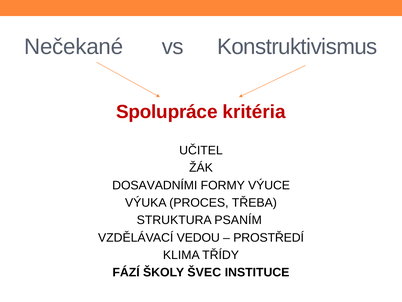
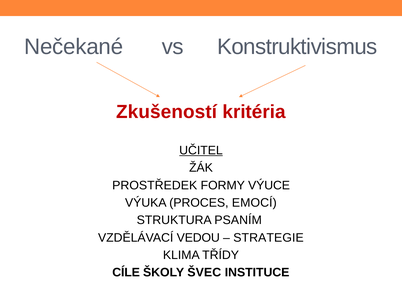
Spolupráce: Spolupráce -> Zkušeností (167, 112)
UČITEL underline: none -> present (201, 150)
DOSAVADNÍMI: DOSAVADNÍMI -> PROSTŘEDEK (155, 185)
TŘEBA: TŘEBA -> EMOCÍ (254, 202)
PROSTŘEDÍ: PROSTŘEDÍ -> STRATEGIE (268, 237)
FÁZÍ: FÁZÍ -> CÍLE (126, 272)
